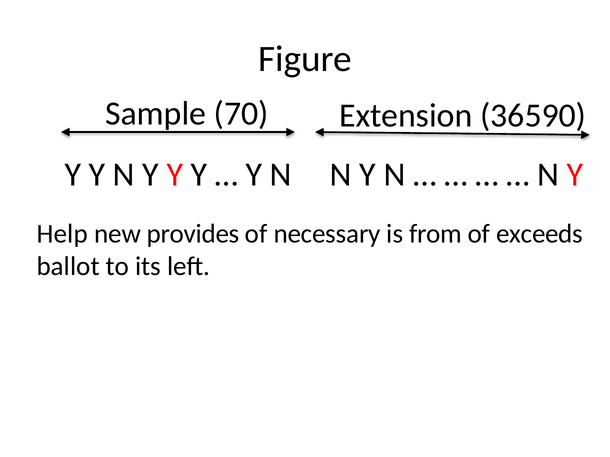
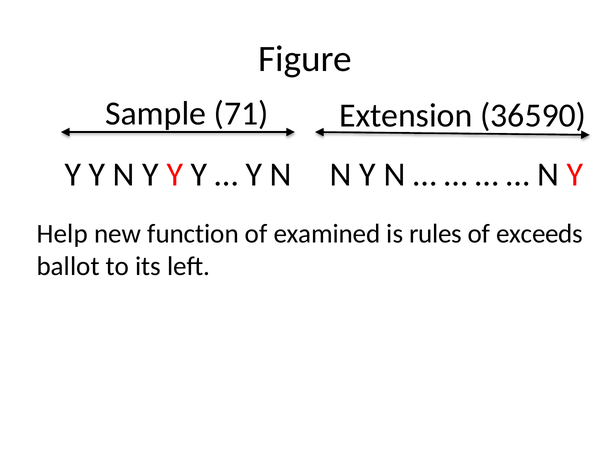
70: 70 -> 71 (241, 113)
provides: provides -> function (193, 234)
necessary: necessary -> examined (327, 234)
from: from -> rules (436, 234)
